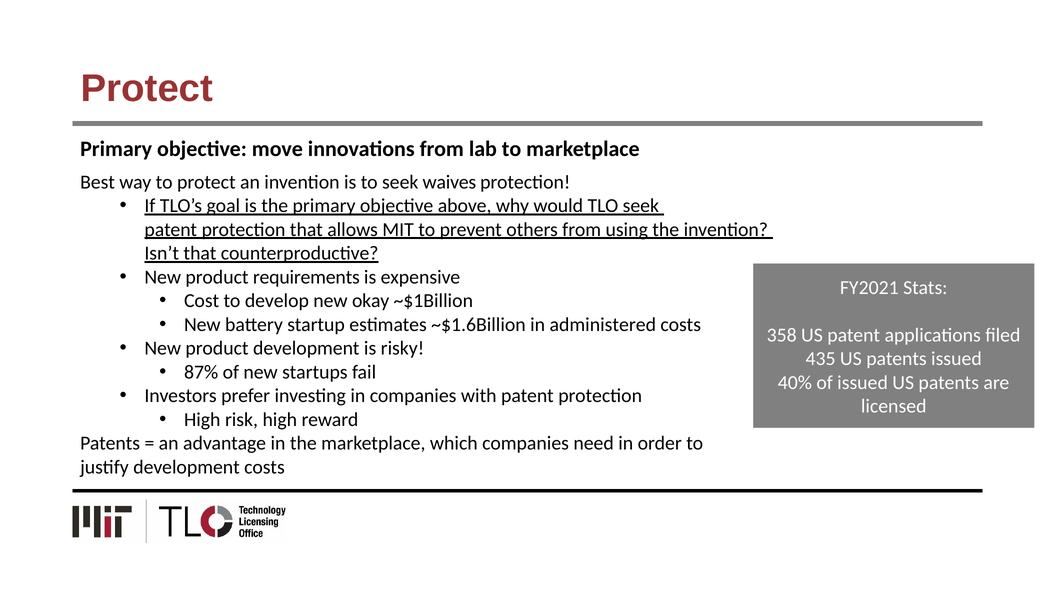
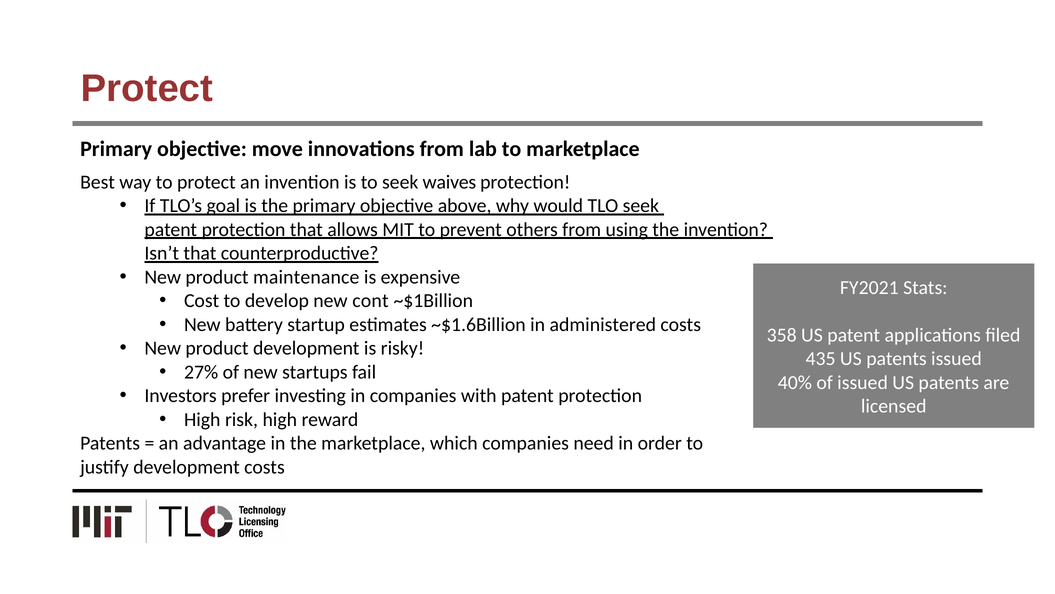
requirements: requirements -> maintenance (306, 277)
okay: okay -> cont (370, 300)
87%: 87% -> 27% (201, 372)
